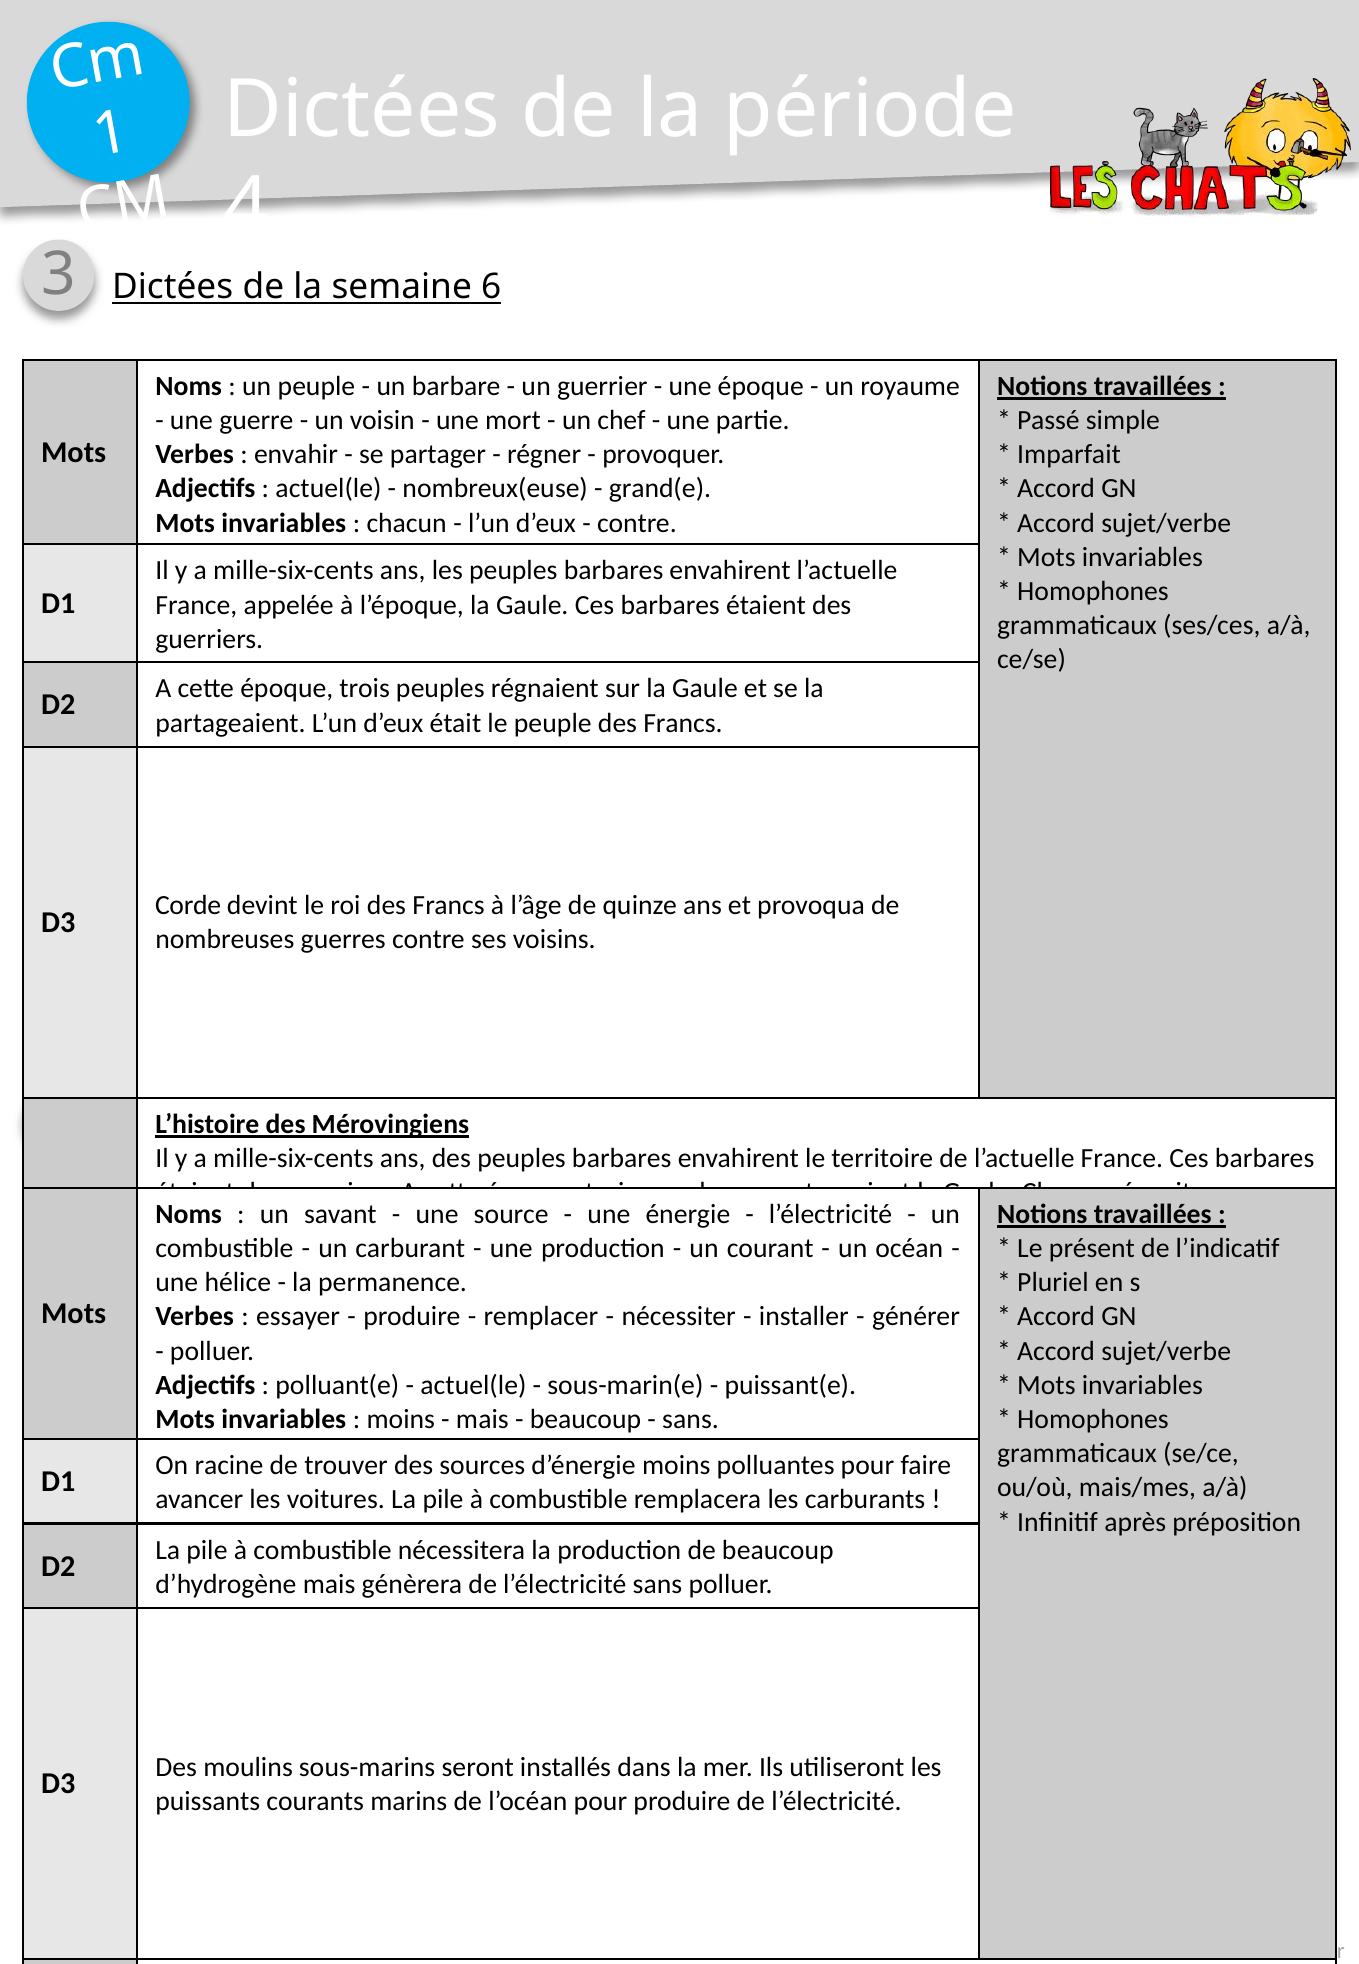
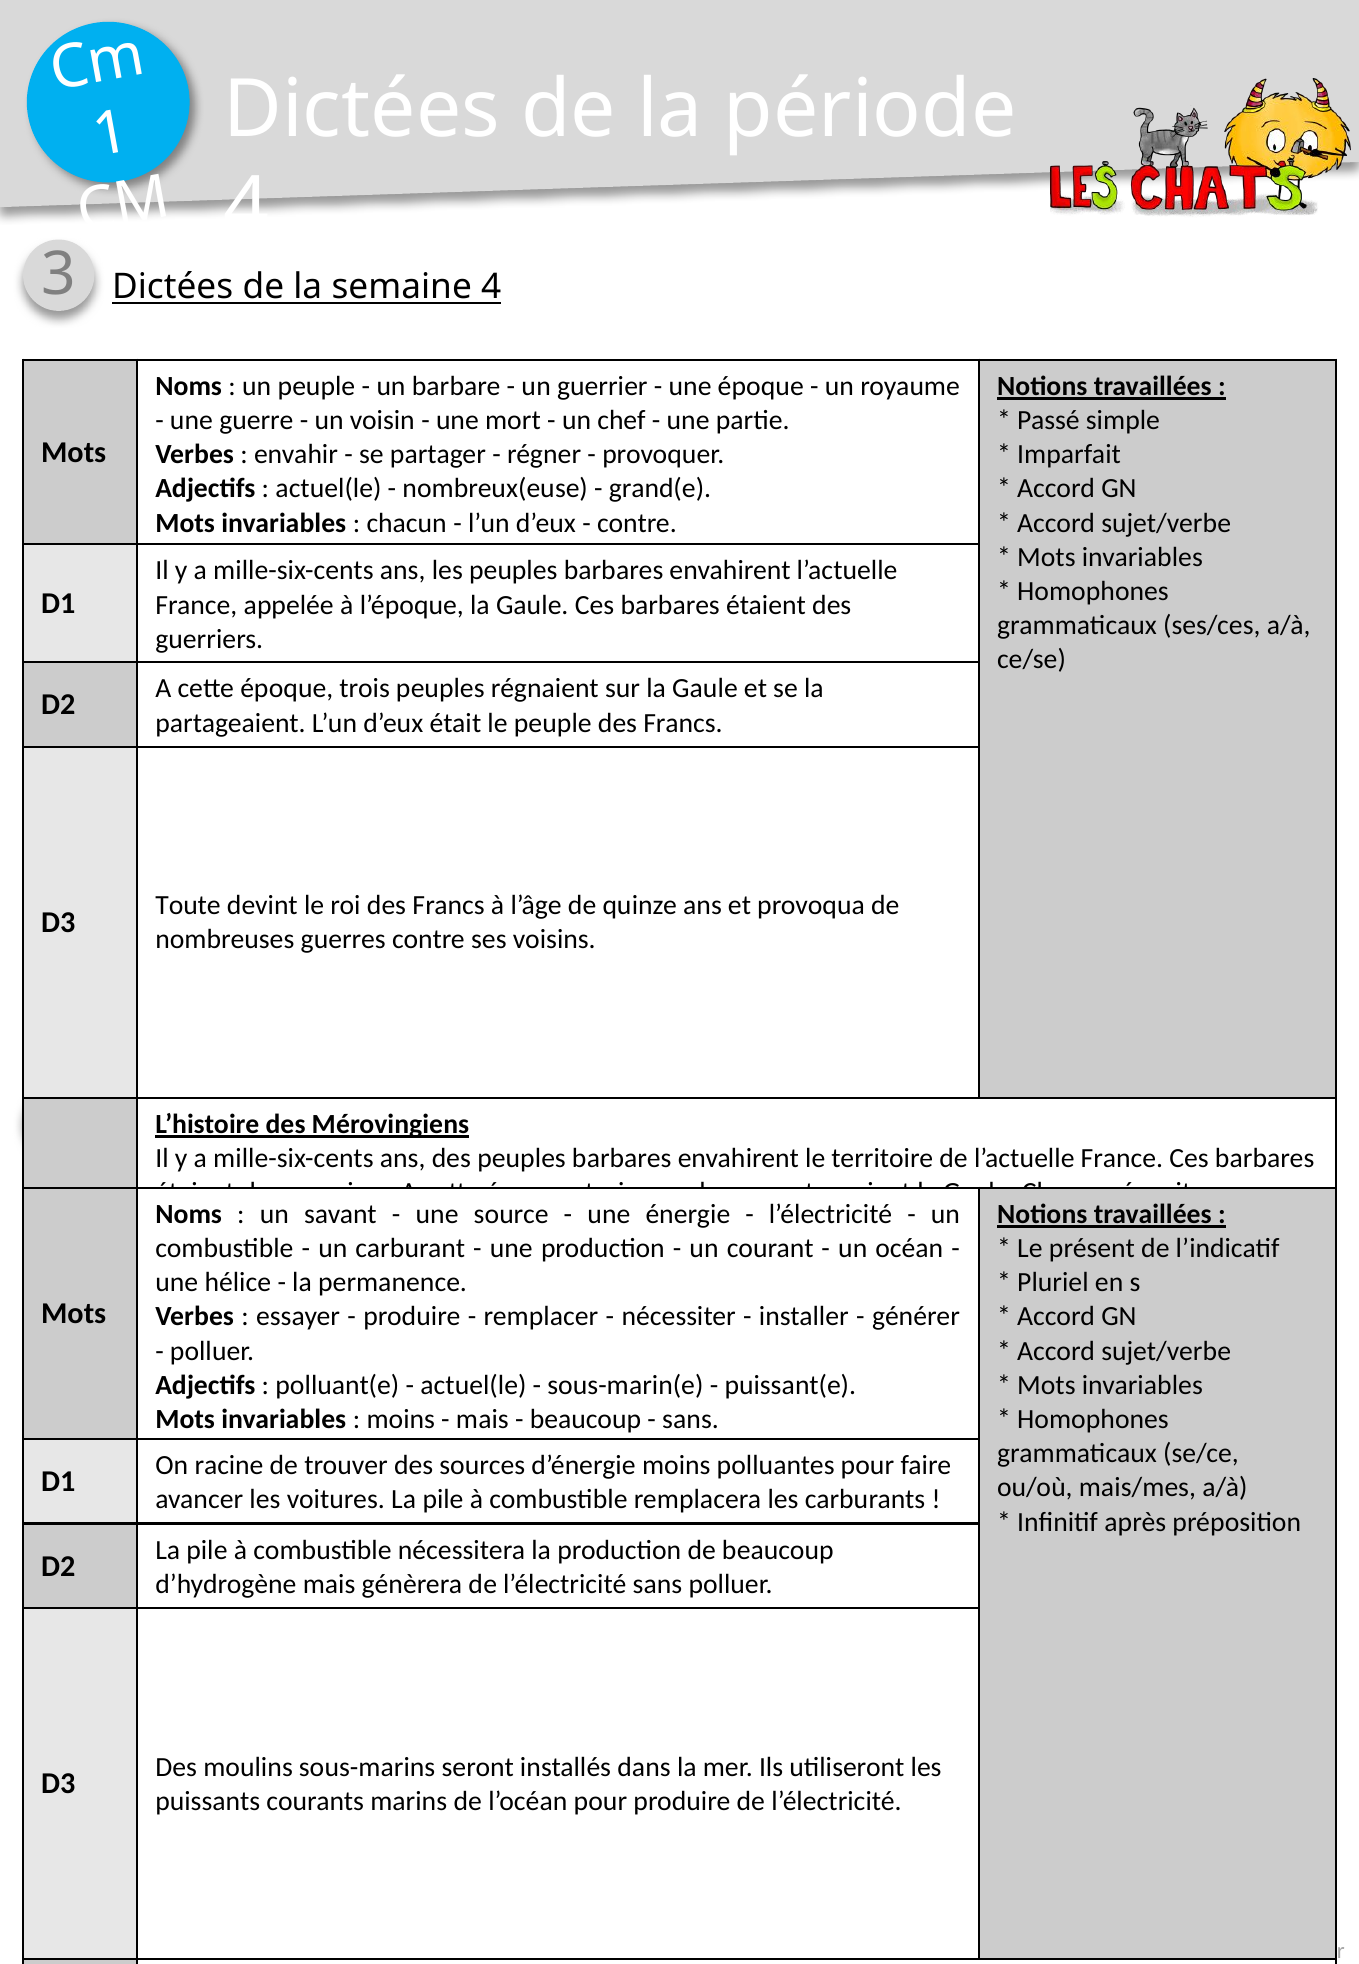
6: 6 -> 4 (491, 286)
Corde: Corde -> Toute (188, 905)
